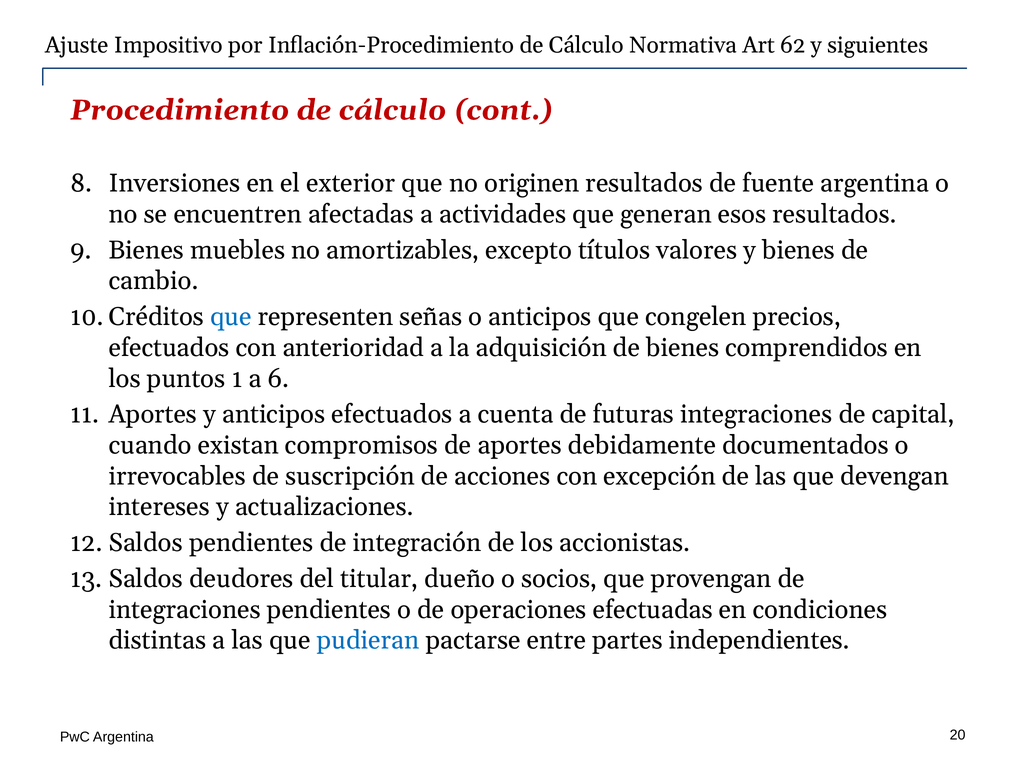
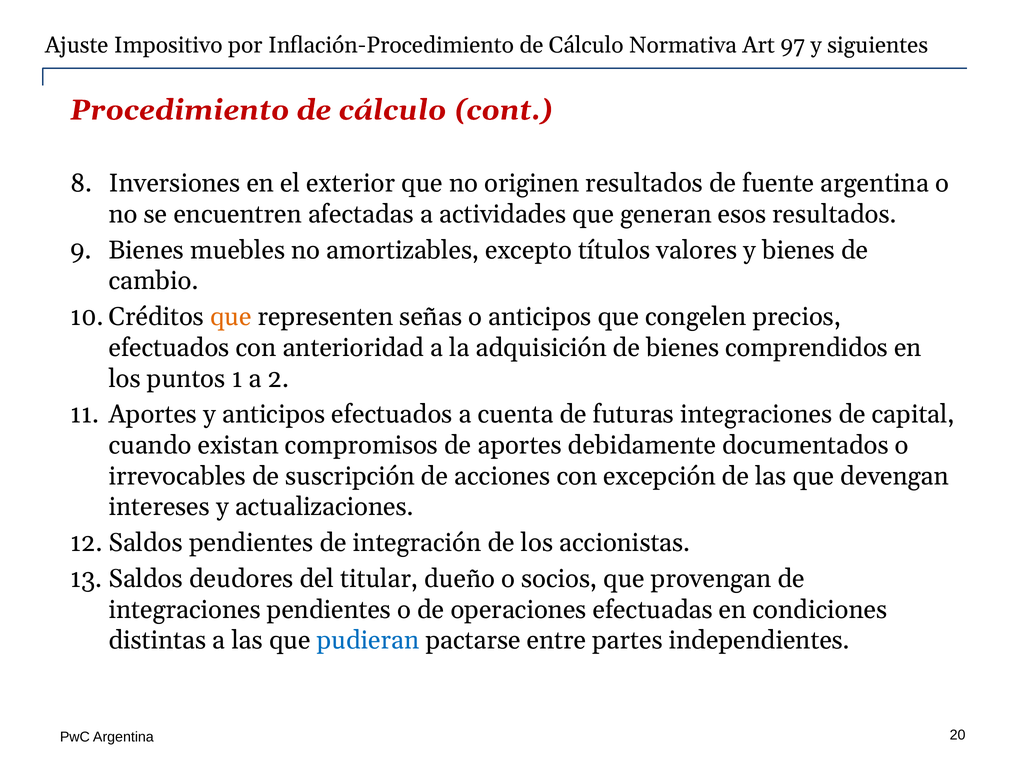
62: 62 -> 97 (793, 45)
que colour: blue -> orange (231, 317)
6: 6 -> 2 (278, 379)
